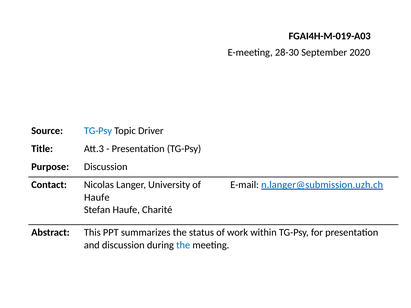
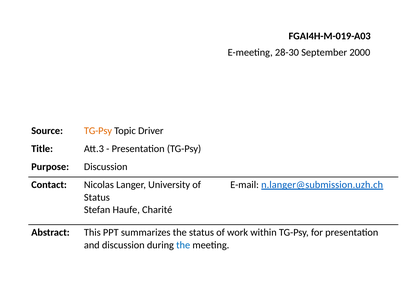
2020: 2020 -> 2000 (360, 53)
TG-Psy colour: blue -> orange (98, 131)
Haufe: Haufe -> Status (97, 197)
